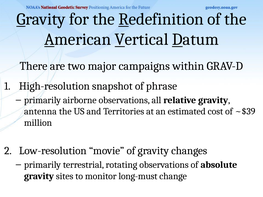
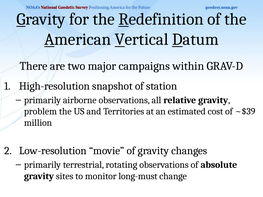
phrase: phrase -> station (162, 86)
antenna: antenna -> problem (40, 112)
